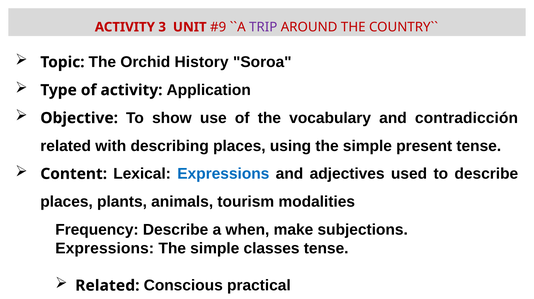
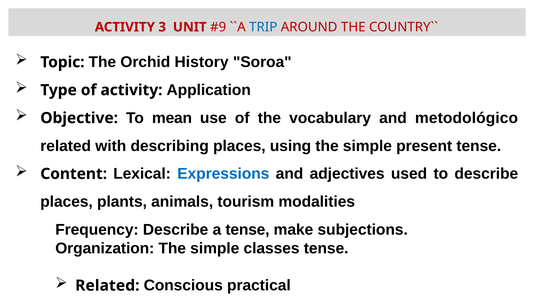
TRIP colour: purple -> blue (263, 27)
show: show -> mean (172, 118)
contradicción: contradicción -> metodológico (467, 118)
a when: when -> tense (247, 230)
Expressions: Expressions -> Organization (105, 248)
